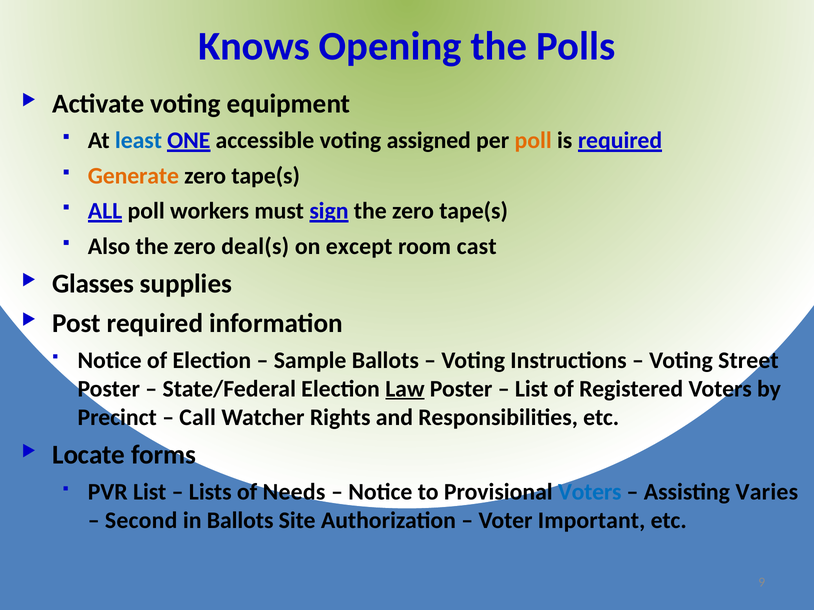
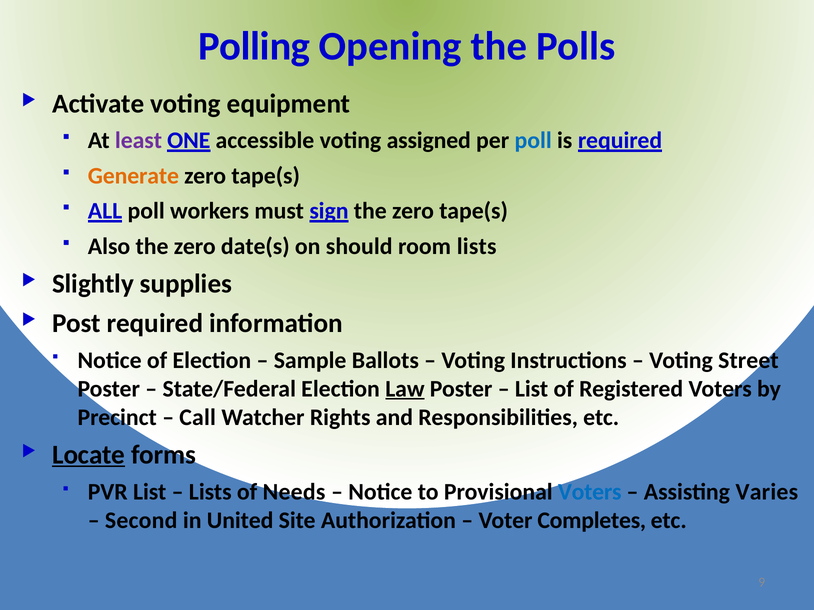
Knows: Knows -> Polling (254, 46)
least colour: blue -> purple (138, 141)
poll colour: orange -> blue (533, 141)
deal(s: deal(s -> date(s (255, 247)
except: except -> should (359, 247)
room cast: cast -> lists (477, 247)
Glasses: Glasses -> Slightly (93, 284)
Locate underline: none -> present (89, 455)
in Ballots: Ballots -> United (240, 521)
Important: Important -> Completes (592, 521)
